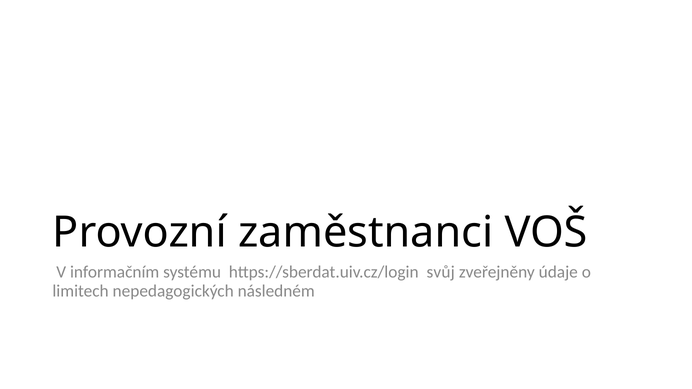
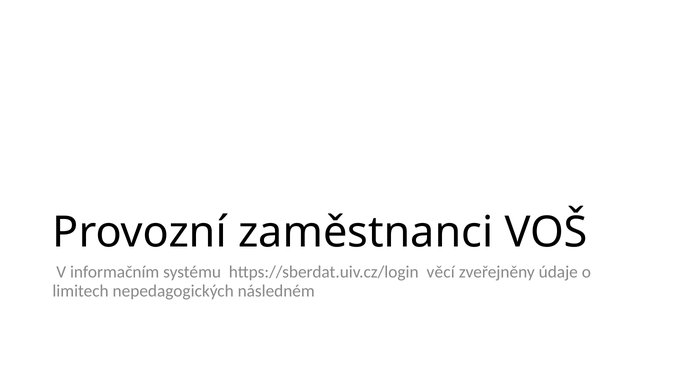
svůj: svůj -> věcí (441, 272)
